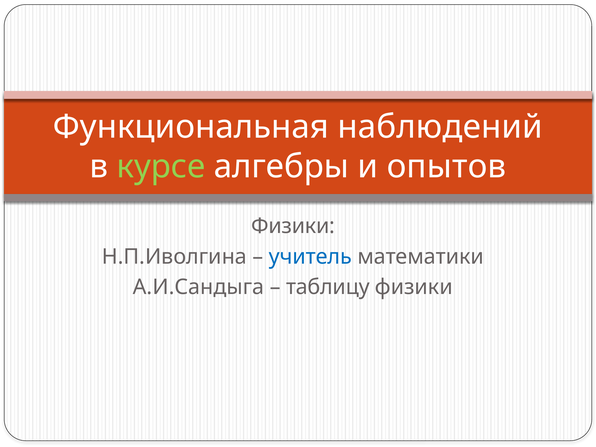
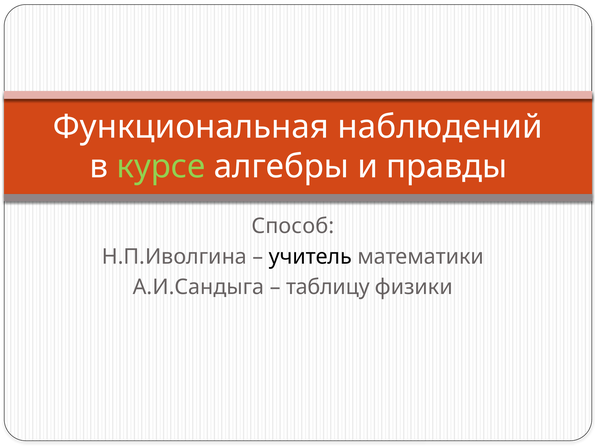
опытов: опытов -> правды (447, 167)
Физики: Физики -> Способ (293, 226)
учитель colour: blue -> black (310, 257)
